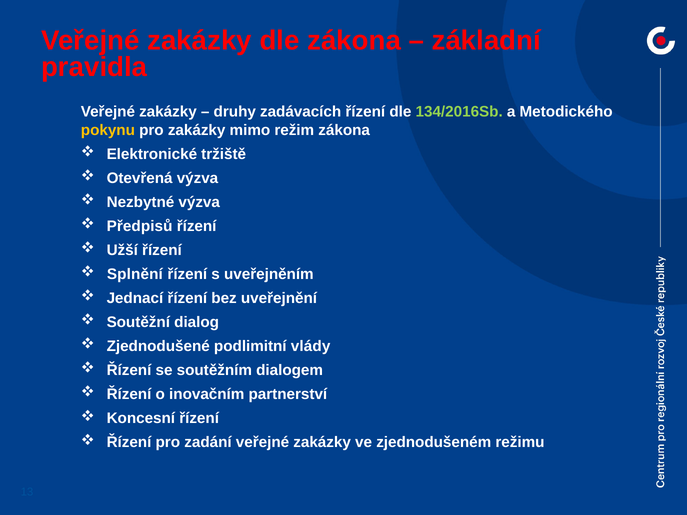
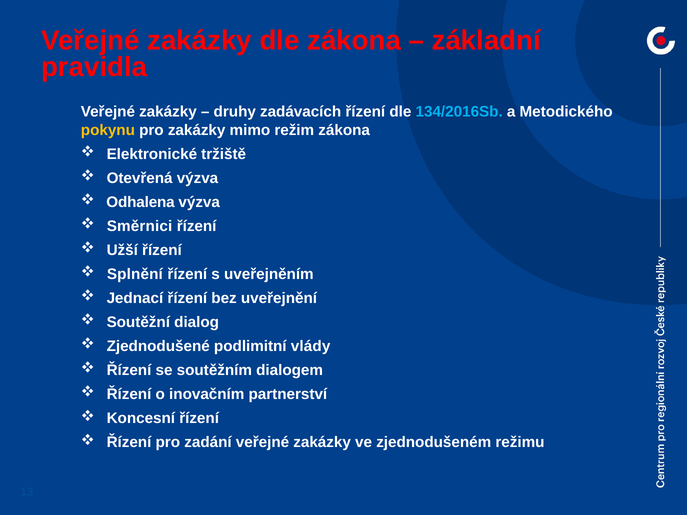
134/2016Sb colour: light green -> light blue (459, 112)
Nezbytné: Nezbytné -> Odhalena (141, 202)
Předpisů: Předpisů -> Směrnici (140, 226)
